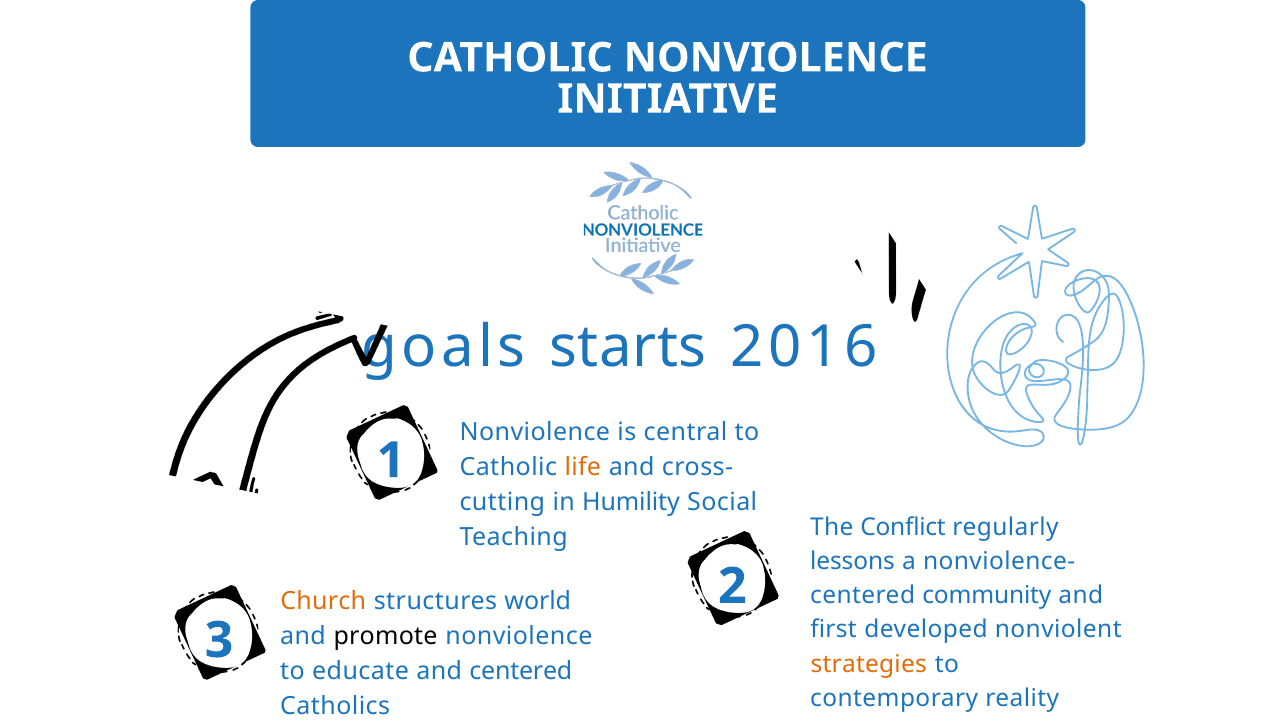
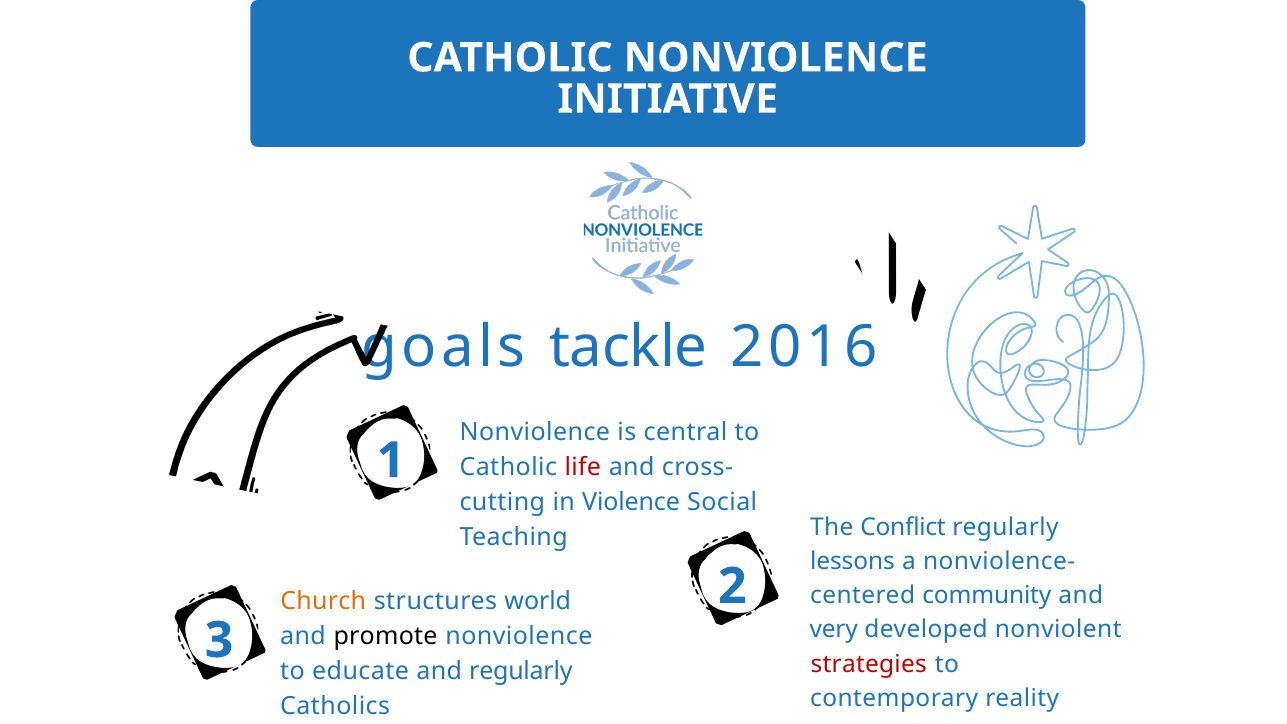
starts: starts -> tackle (628, 348)
life colour: orange -> red (583, 467)
Humility: Humility -> Violence (631, 502)
first: first -> very (834, 630)
strategies colour: orange -> red (869, 664)
and centered: centered -> regularly (521, 671)
